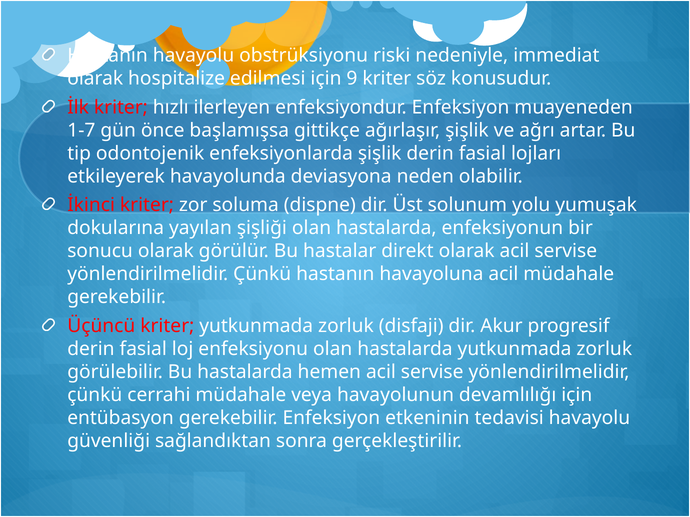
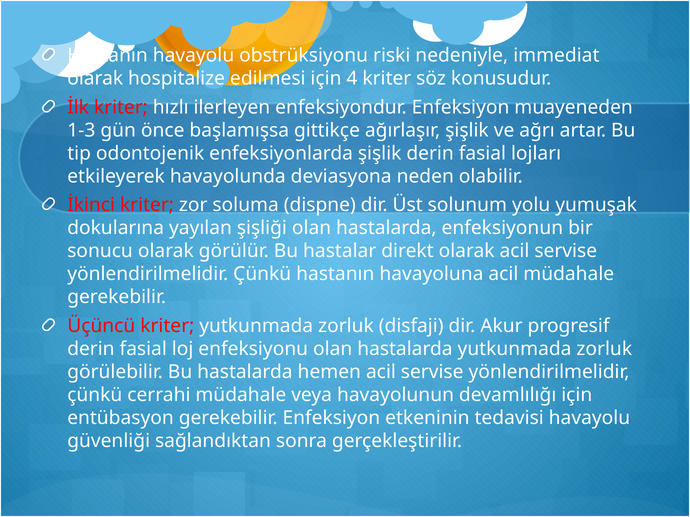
9: 9 -> 4 (352, 79)
1-7: 1-7 -> 1-3 (81, 130)
